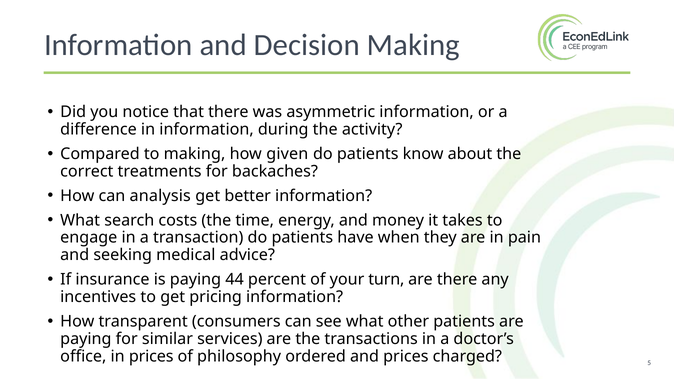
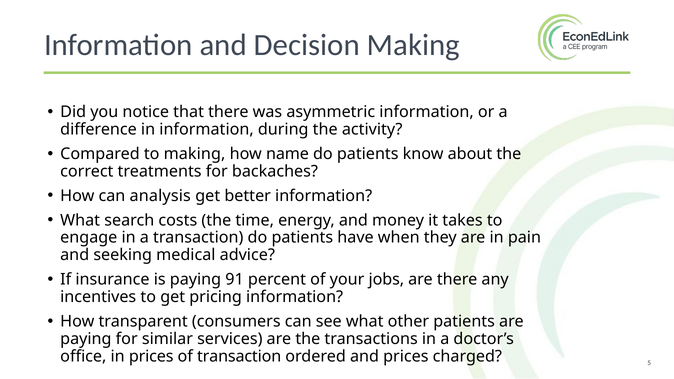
given: given -> name (287, 154)
44: 44 -> 91 (235, 280)
turn: turn -> jobs (386, 280)
of philosophy: philosophy -> transaction (239, 356)
